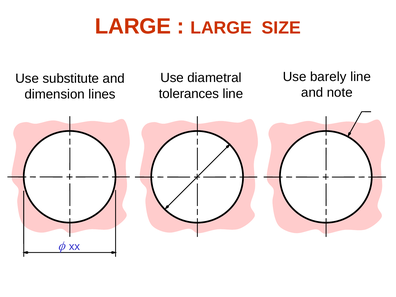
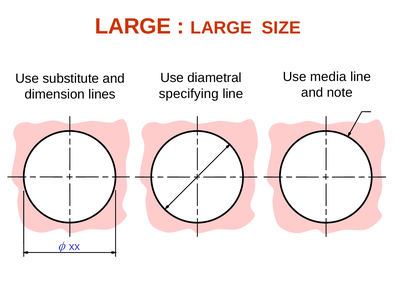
barely: barely -> media (328, 77)
tolerances: tolerances -> specifying (189, 94)
